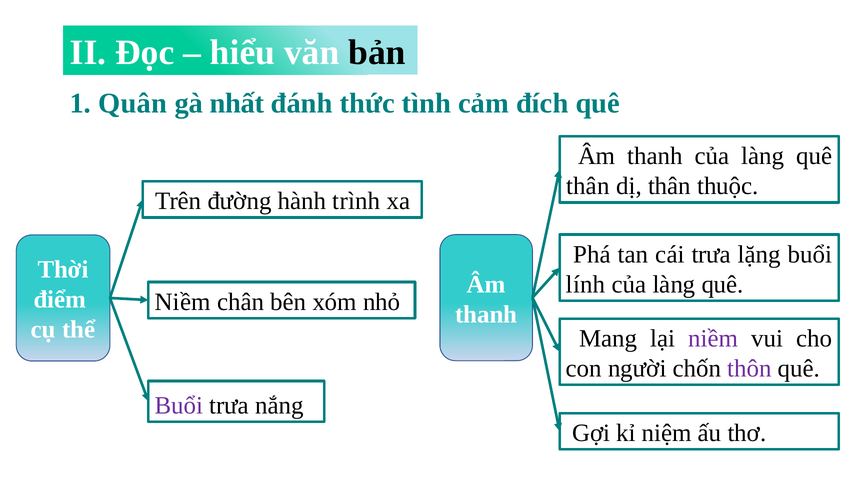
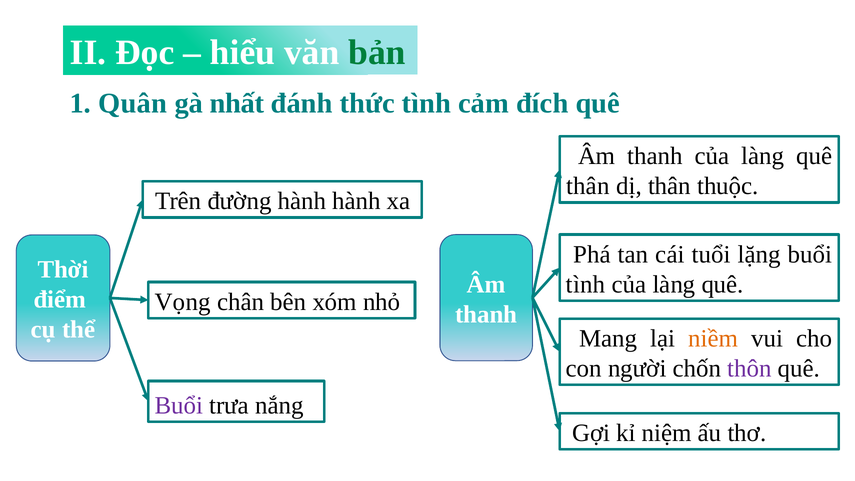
bản colour: black -> green (377, 53)
hành trình: trình -> hành (357, 201)
cái trưa: trưa -> tuổi (711, 254)
lính: lính -> tình (586, 284)
Niềm: Niềm -> Vọng (183, 302)
niềm colour: purple -> orange (713, 338)
